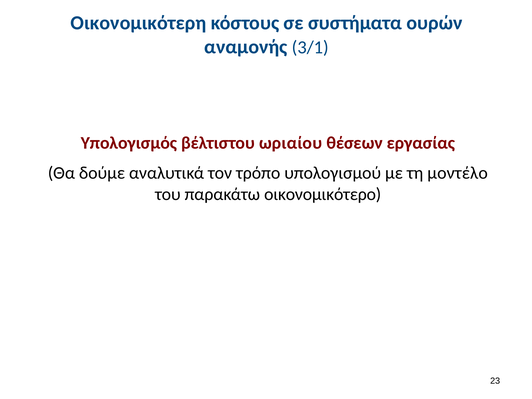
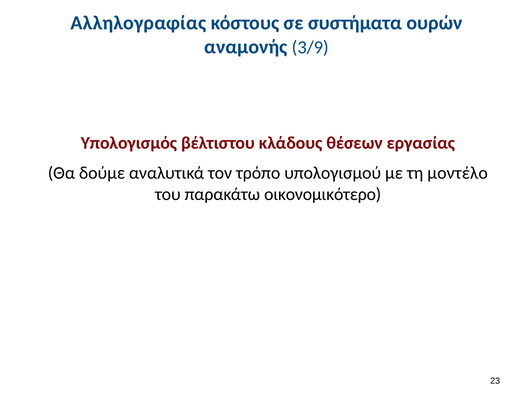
Οικονομικότερη: Οικονομικότερη -> Αλληλογραφίας (138, 23)
3/1: 3/1 -> 3/9 (310, 47)
ωριαίου: ωριαίου -> κλάδους (291, 143)
